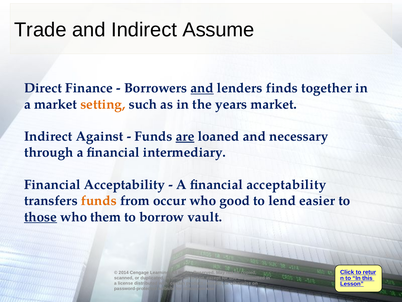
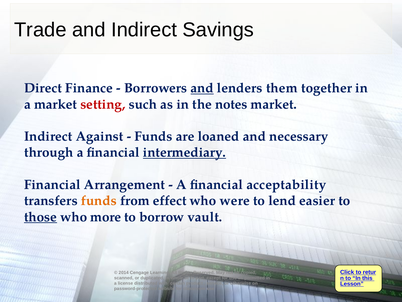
Assume: Assume -> Savings (218, 30)
finds: finds -> them (282, 88)
setting colour: orange -> red (103, 104)
years: years -> notes (231, 104)
are underline: present -> none (185, 136)
intermediary underline: none -> present (184, 152)
Acceptability: Acceptability -> Arrangement (124, 184)
occur: occur -> effect (170, 201)
good: good -> were (235, 201)
them: them -> more (106, 217)
